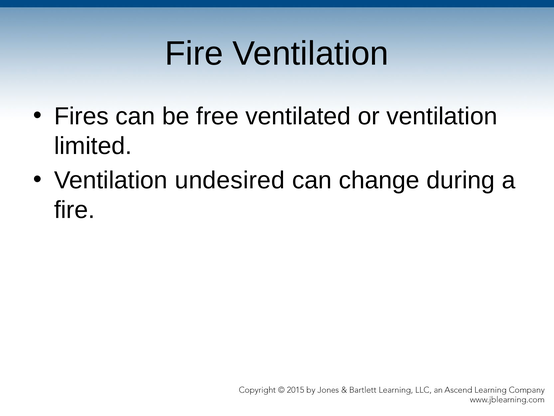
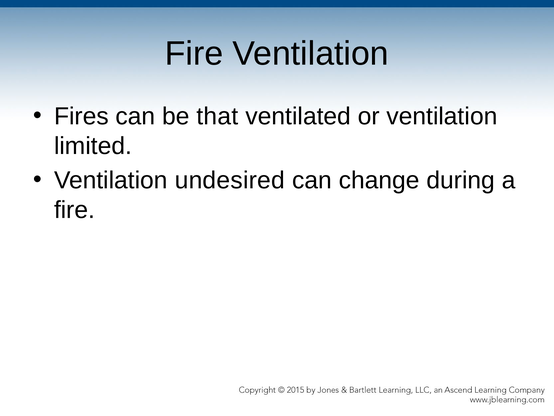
free: free -> that (217, 116)
